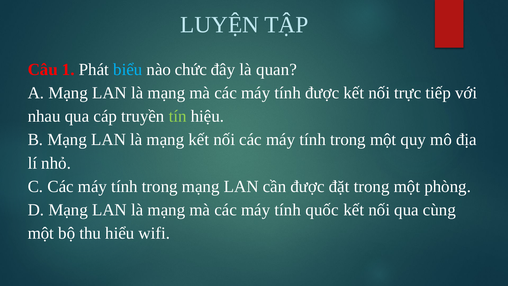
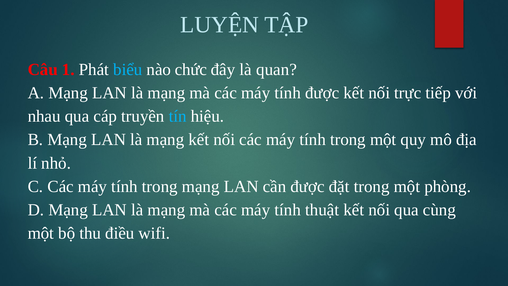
tín colour: light green -> light blue (178, 116)
quốc: quốc -> thuật (322, 210)
hiểu: hiểu -> điều (120, 233)
